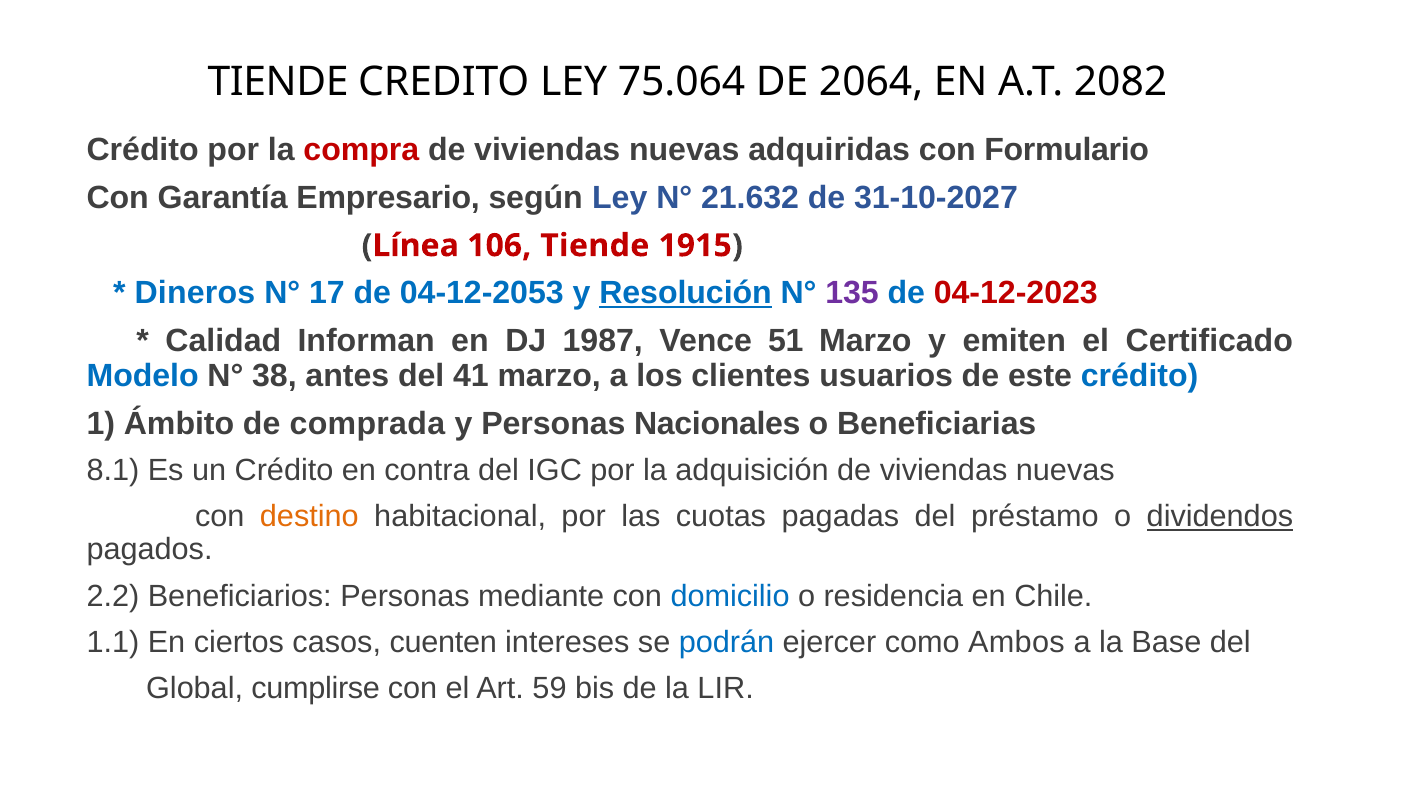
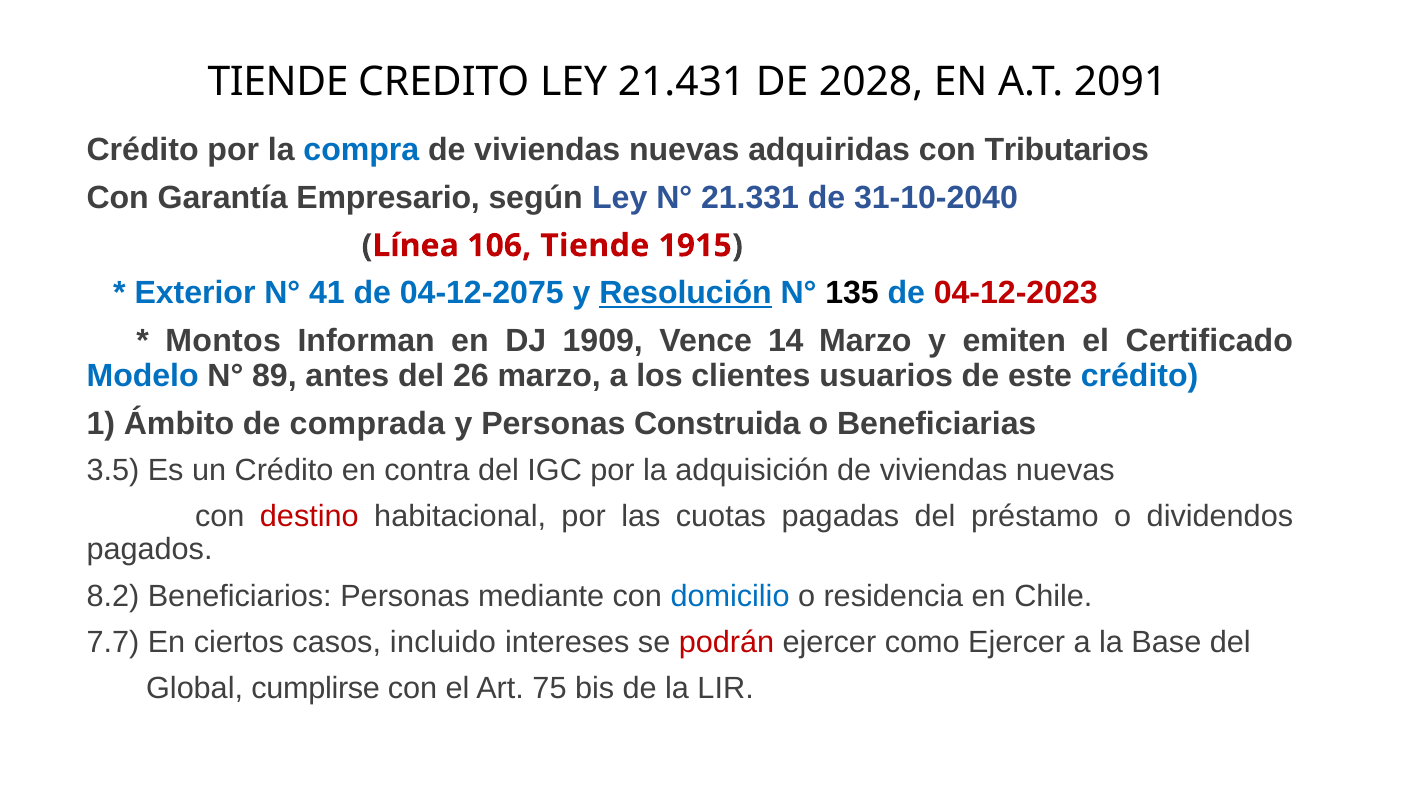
75.064: 75.064 -> 21.431 (682, 82)
2064: 2064 -> 2028 (871, 82)
2082: 2082 -> 2091 (1121, 82)
compra colour: red -> blue (361, 150)
Formulario: Formulario -> Tributarios (1067, 150)
21.632: 21.632 -> 21.331 (750, 198)
31-10-2027: 31-10-2027 -> 31-10-2040 (936, 198)
Dineros: Dineros -> Exterior (195, 293)
17: 17 -> 41 (327, 293)
04-12-2053: 04-12-2053 -> 04-12-2075 (482, 293)
135 colour: purple -> black (852, 293)
Calidad: Calidad -> Montos (223, 341)
1987: 1987 -> 1909 (603, 341)
51: 51 -> 14 (786, 341)
38: 38 -> 89 (274, 376)
41: 41 -> 26 (471, 376)
Nacionales: Nacionales -> Construida (717, 424)
8.1: 8.1 -> 3.5 (113, 470)
destino colour: orange -> red (309, 517)
dividendos underline: present -> none (1220, 517)
2.2: 2.2 -> 8.2 (113, 596)
1.1: 1.1 -> 7.7 (113, 642)
cuenten: cuenten -> incluido (443, 642)
podrán colour: blue -> red (727, 642)
como Ambos: Ambos -> Ejercer (1017, 642)
59: 59 -> 75 (550, 688)
